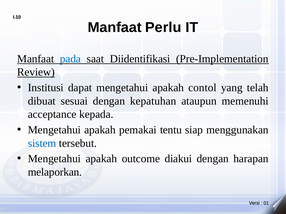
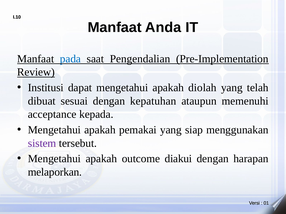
Perlu: Perlu -> Anda (163, 27)
Diidentifikasi: Diidentifikasi -> Pengendalian (140, 59)
contol: contol -> diolah (202, 88)
pemakai tentu: tentu -> yang (171, 130)
sistem colour: blue -> purple (42, 144)
